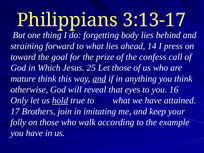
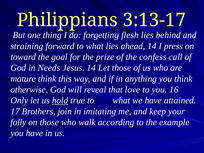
body: body -> flesh (130, 35)
Which: Which -> Needs (49, 68)
Jesus 25: 25 -> 14 (91, 68)
and underline: present -> none (99, 79)
eyes: eyes -> love (133, 90)
